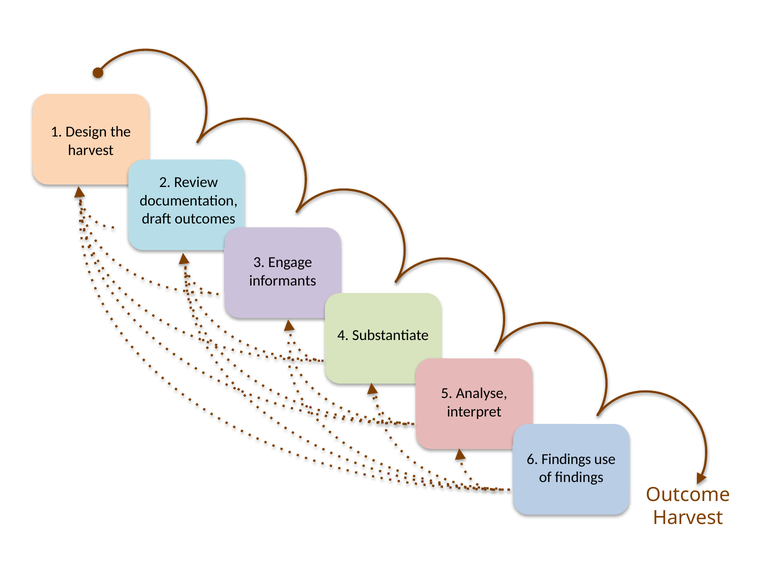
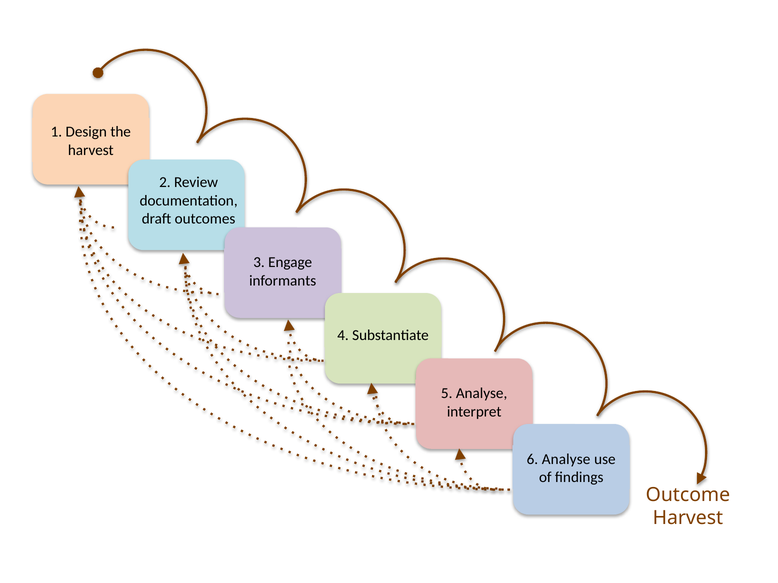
6 Findings: Findings -> Analyse (566, 460)
